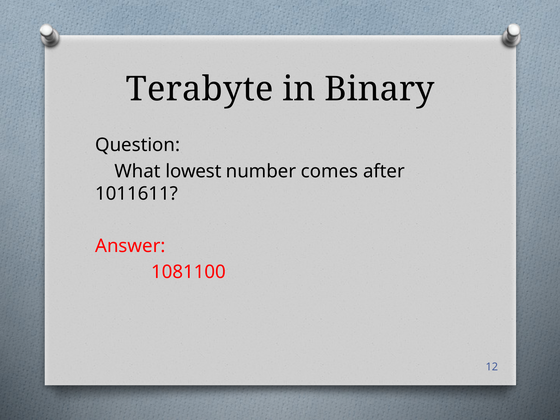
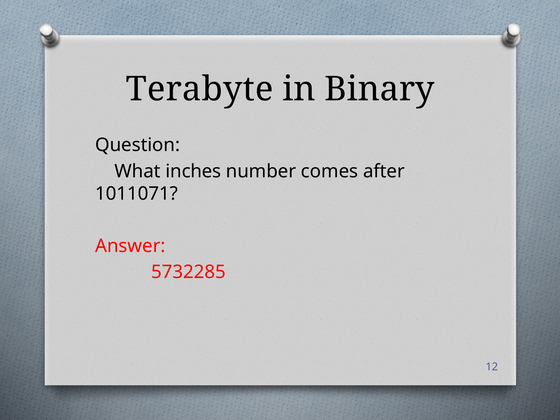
lowest: lowest -> inches (193, 171)
1011611: 1011611 -> 1011071 (137, 194)
1081100: 1081100 -> 5732285 (189, 272)
